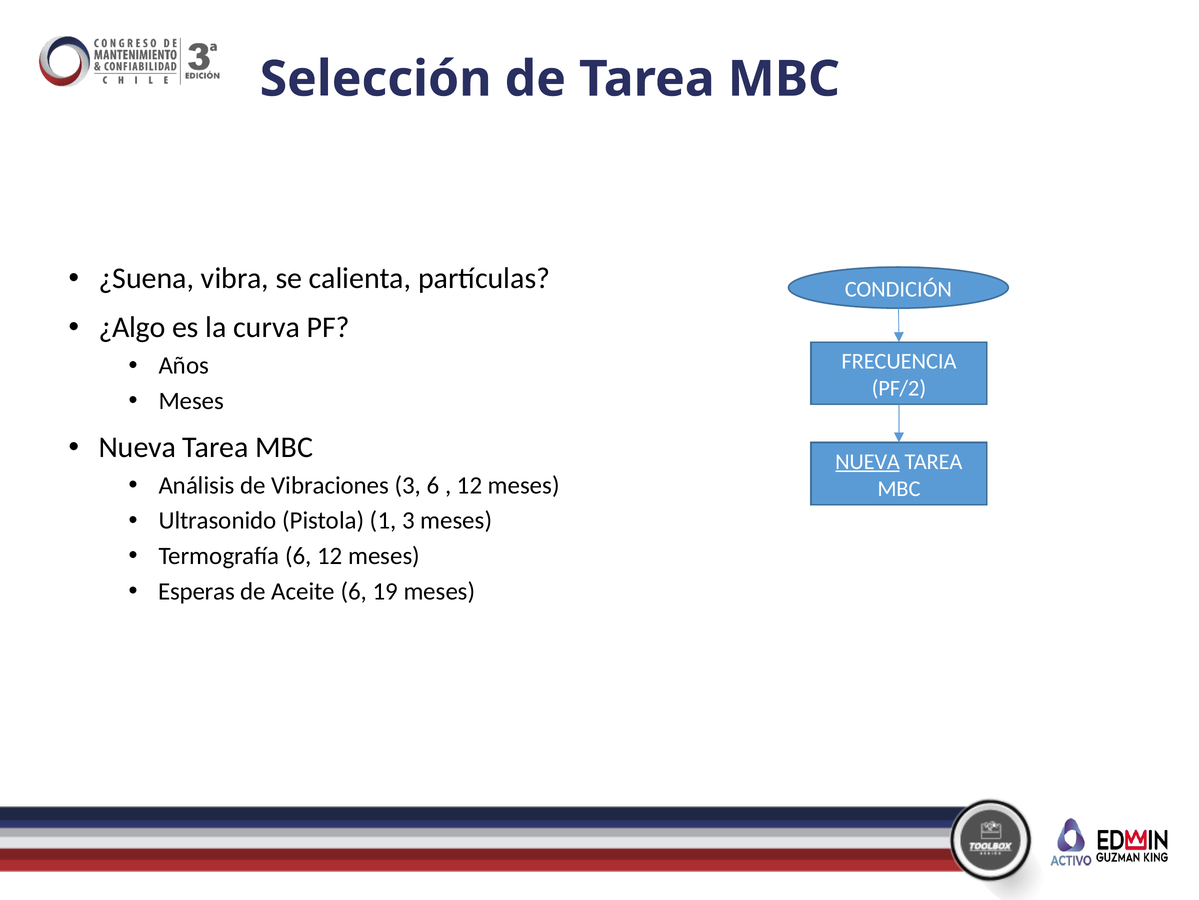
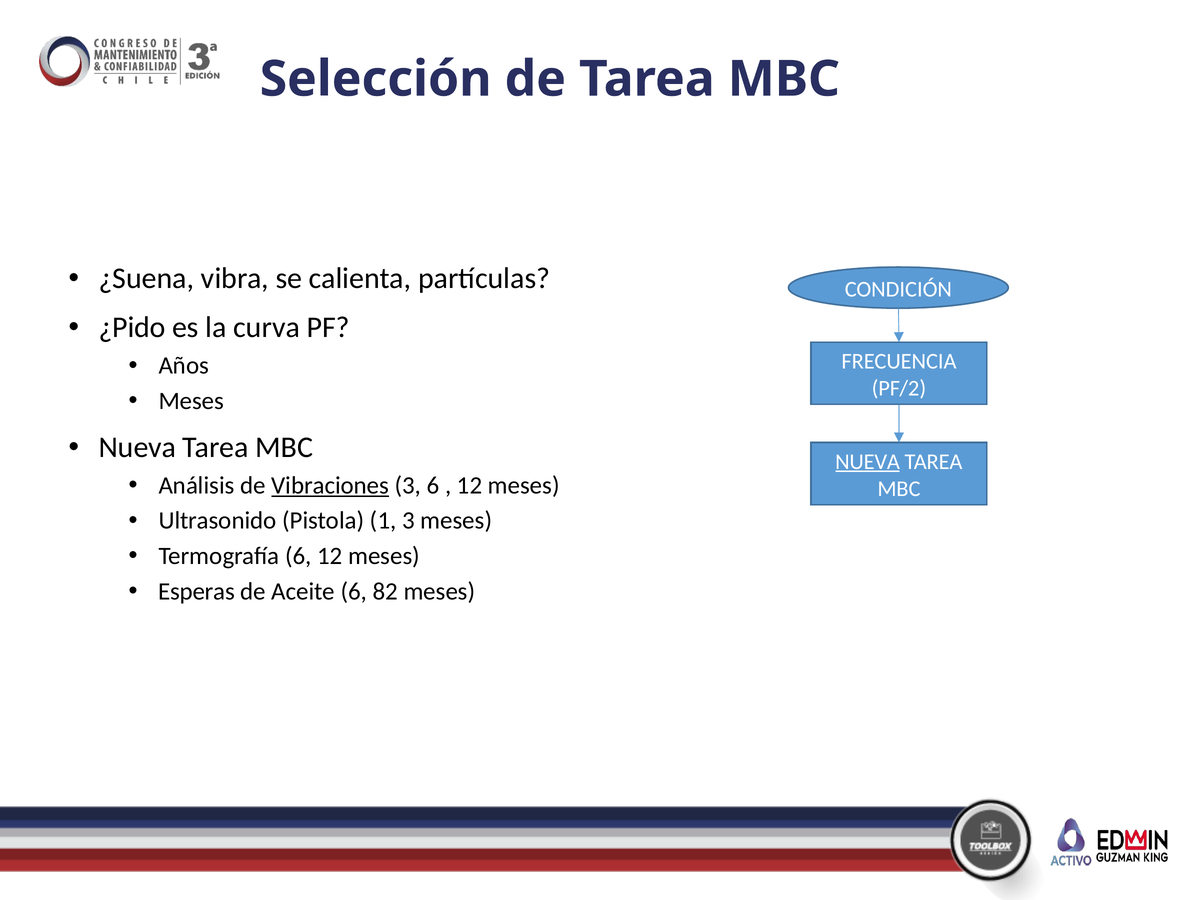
¿Algo: ¿Algo -> ¿Pido (132, 327)
Vibraciones underline: none -> present (330, 485)
19: 19 -> 82 (385, 591)
